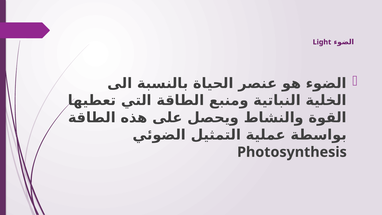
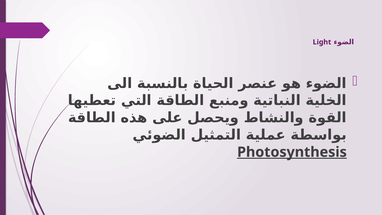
Photosynthesis underline: none -> present (292, 152)
